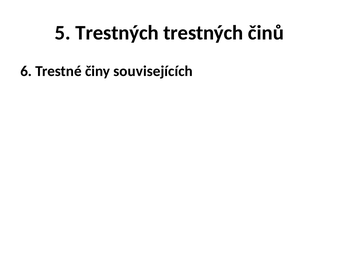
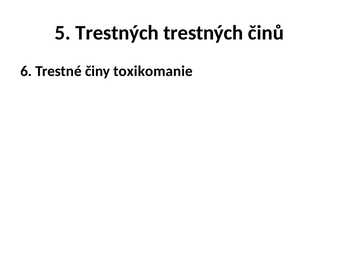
souvisejících: souvisejících -> toxikomanie (153, 71)
